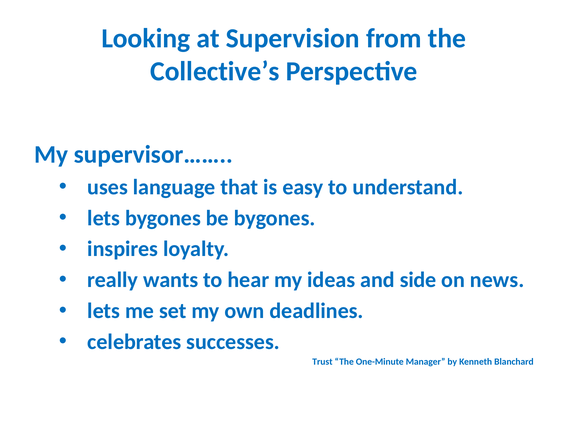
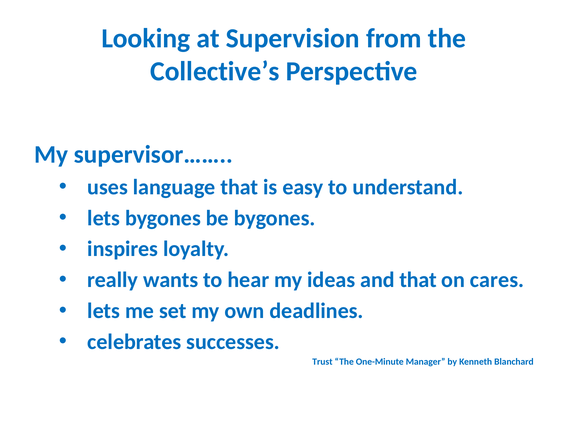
and side: side -> that (418, 280)
news: news -> cares (497, 280)
